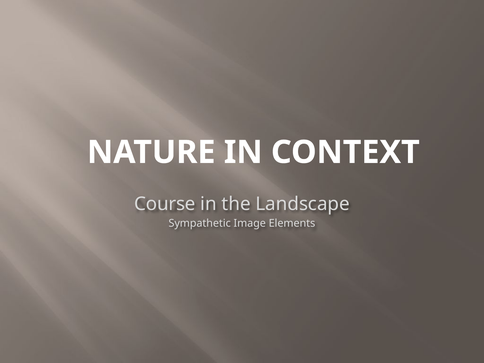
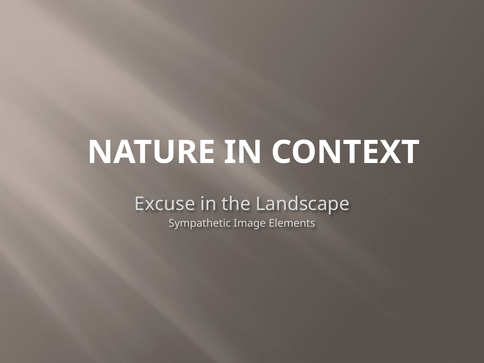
Course: Course -> Excuse (165, 204)
